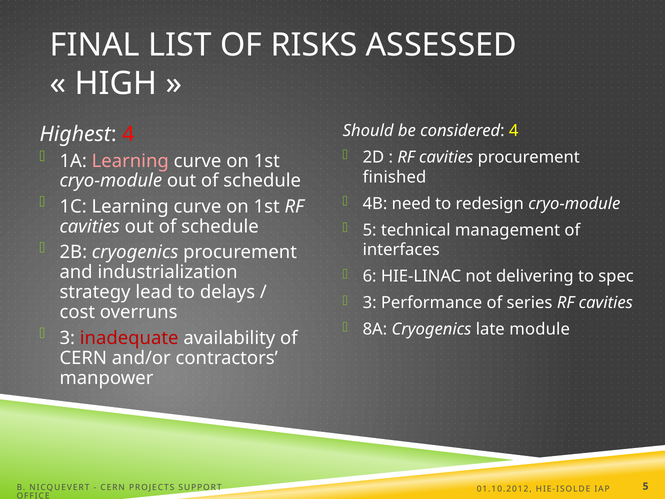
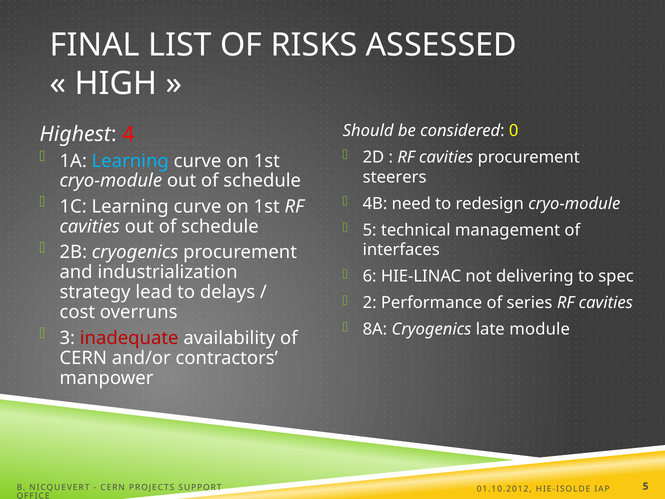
considered 4: 4 -> 0 (514, 131)
Learning colour: pink -> light blue (130, 161)
finished: finished -> steerers (395, 177)
3: 3 -> 2 (370, 303)
